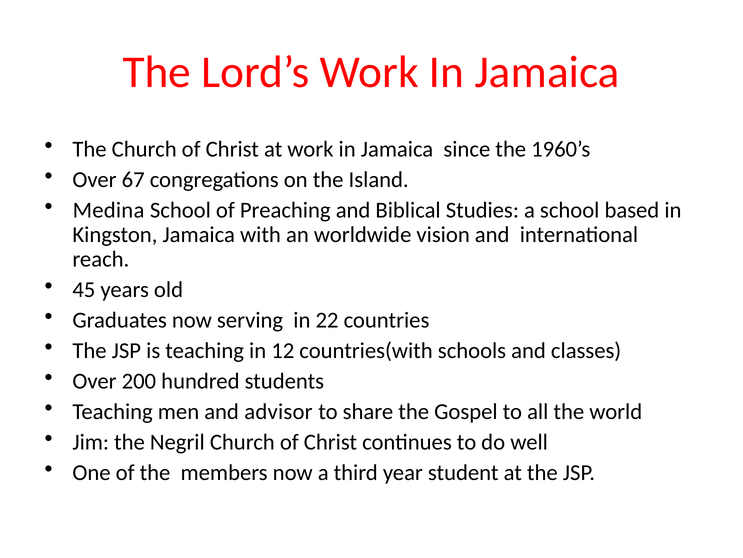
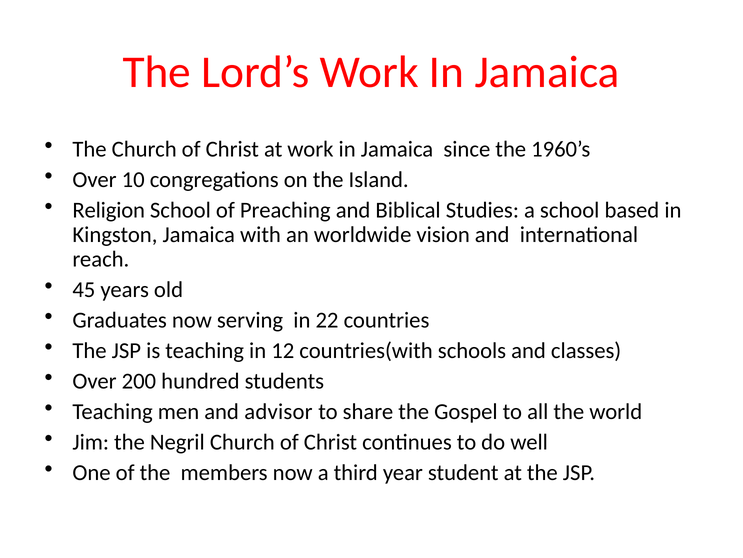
67: 67 -> 10 (133, 179)
Medina: Medina -> Religion (109, 210)
